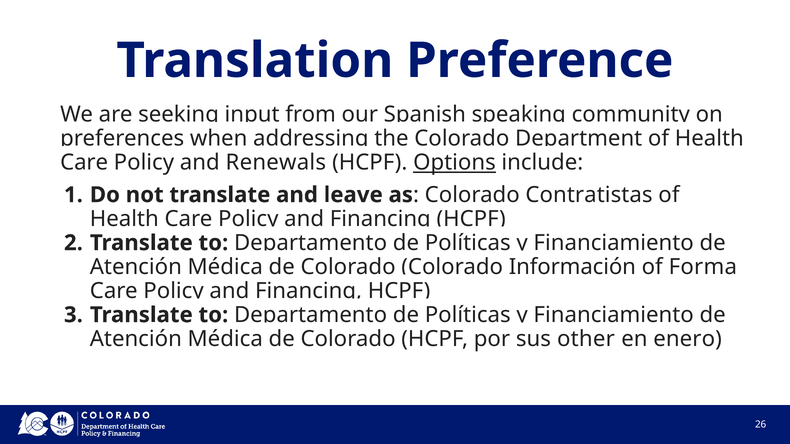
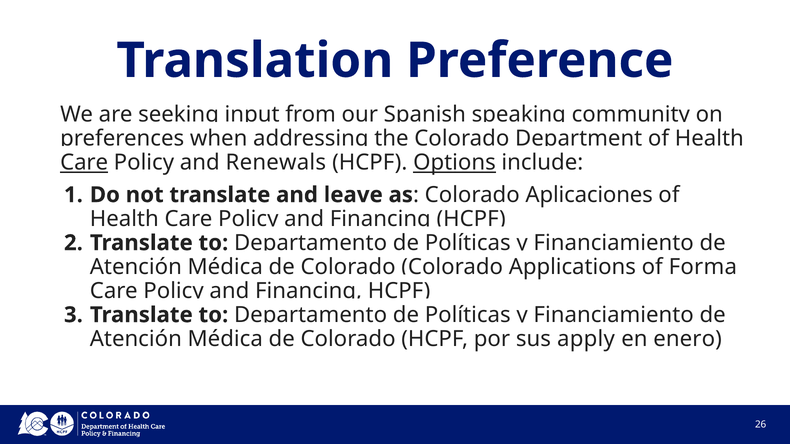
Care underline: none -> present (84, 163)
Contratistas: Contratistas -> Aplicaciones (589, 195)
Información: Información -> Applications (572, 267)
other: other -> apply (586, 339)
